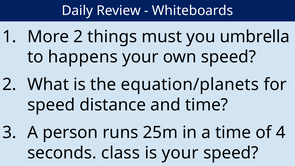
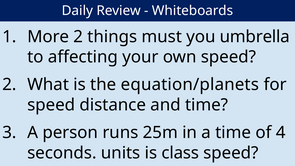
happens: happens -> affecting (83, 57)
class: class -> units (121, 153)
is your: your -> class (180, 153)
